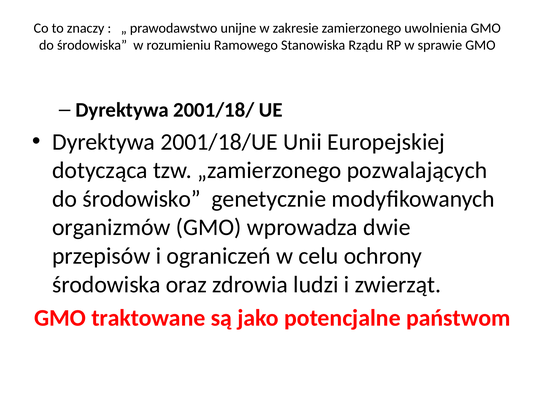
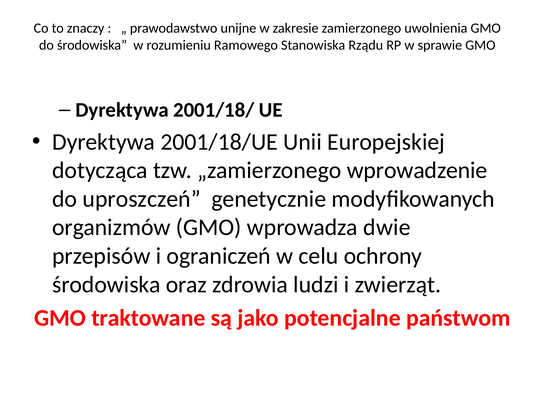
pozwalających: pozwalających -> wprowadzenie (417, 170)
środowisko: środowisko -> uproszczeń (142, 199)
